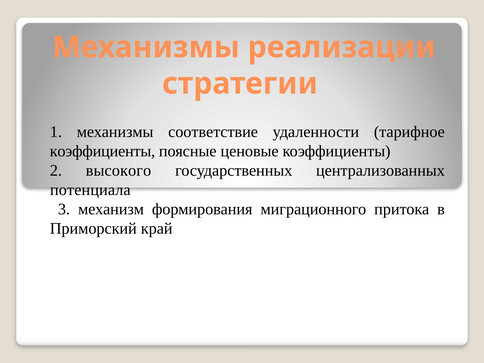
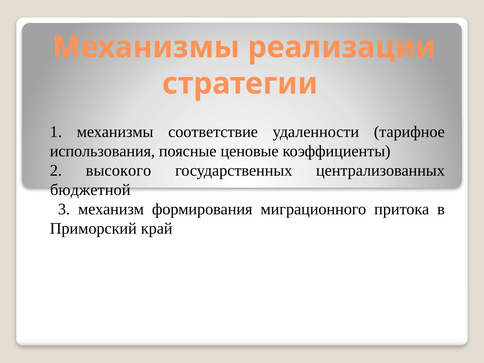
коэффициенты: коэффициенты -> использования (102, 151)
потенциала: потенциала -> бюджетной (90, 190)
